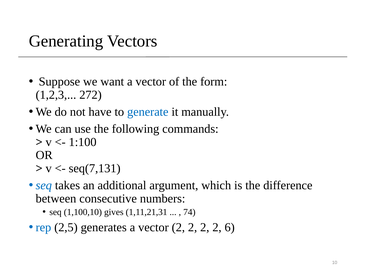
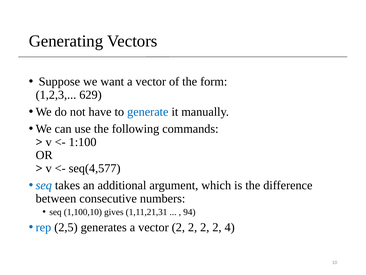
272: 272 -> 629 (91, 95)
seq(7,131: seq(7,131 -> seq(4,577 (95, 168)
74: 74 -> 94 (189, 212)
6: 6 -> 4 (230, 227)
